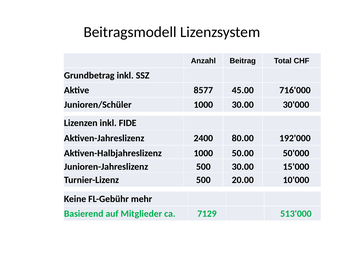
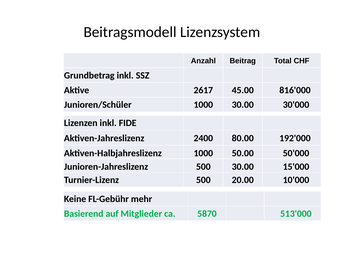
8577: 8577 -> 2617 (203, 90)
716'000: 716'000 -> 816'000 (295, 90)
7129: 7129 -> 5870 (207, 214)
